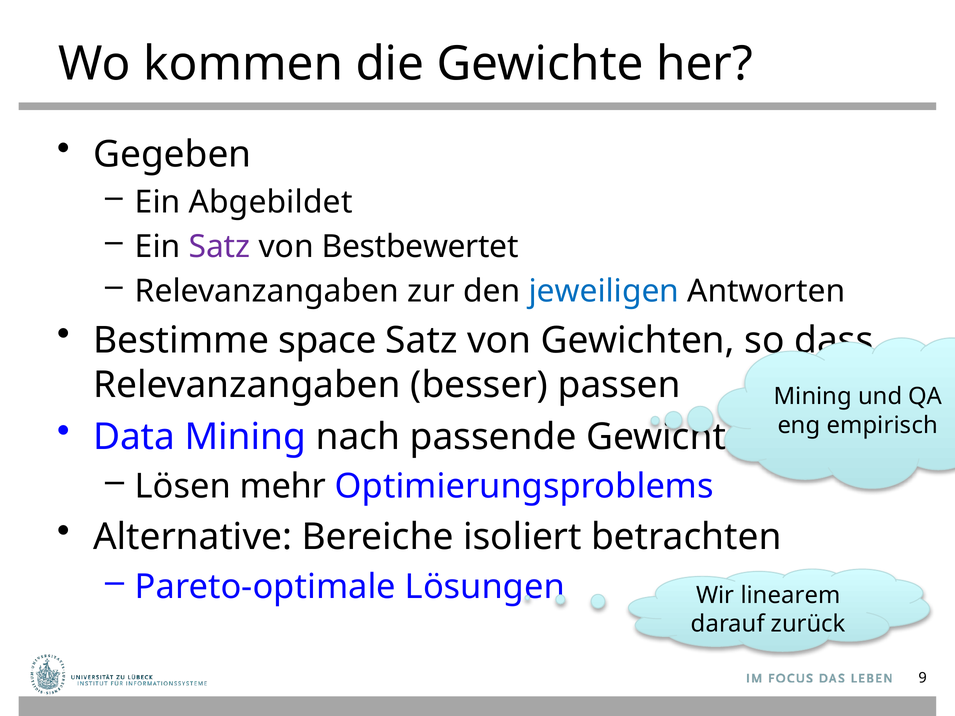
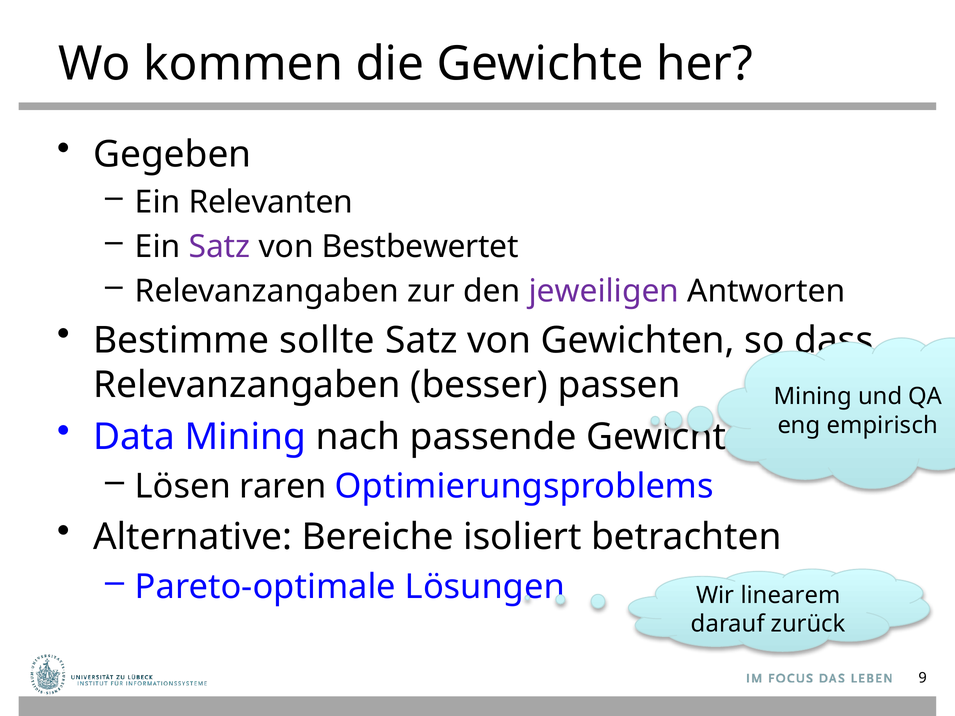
Abgebildet: Abgebildet -> Relevanten (271, 202)
jeweiligen colour: blue -> purple (604, 291)
space: space -> sollte (327, 340)
mehr: mehr -> raren (283, 487)
